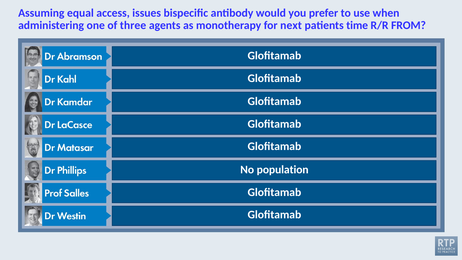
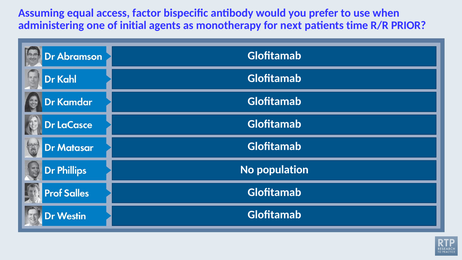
issues: issues -> factor (147, 13)
three: three -> initial (133, 25)
FROM: FROM -> PRIOR (409, 25)
